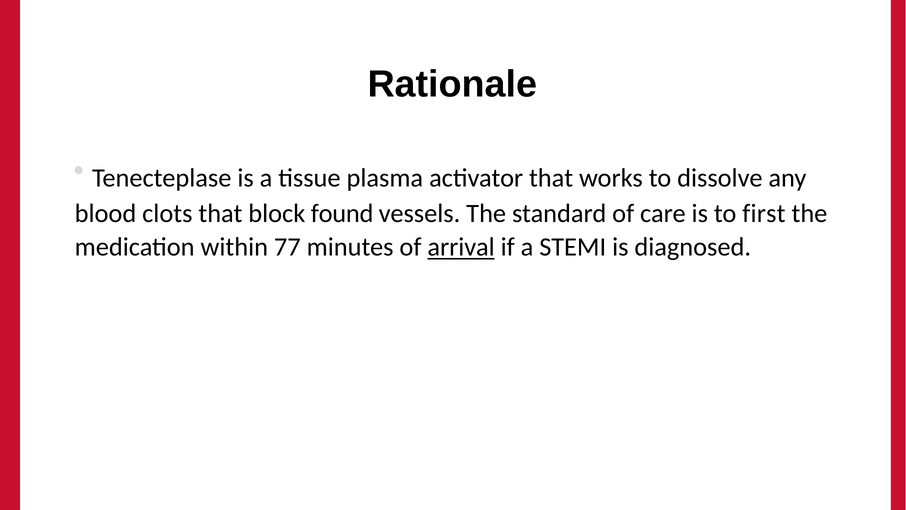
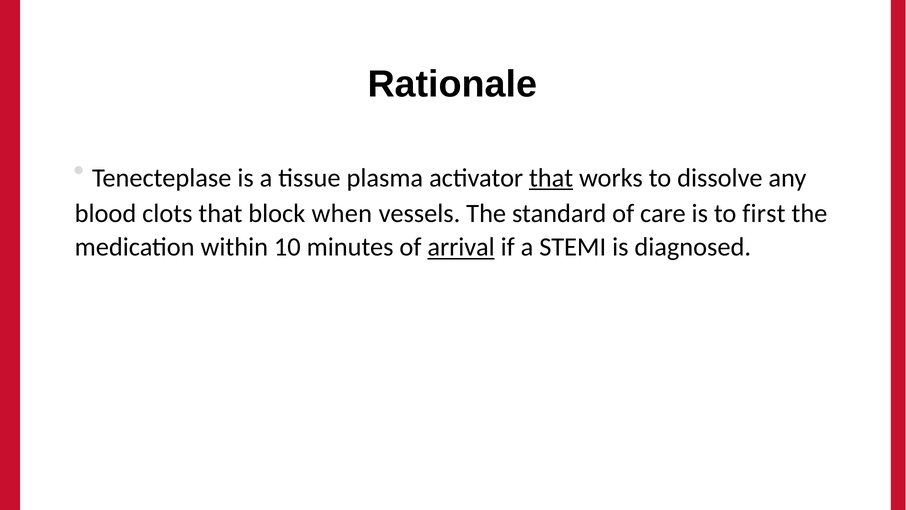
that underline: none -> present (551, 178)
found: found -> when (342, 213)
77: 77 -> 10 (287, 247)
